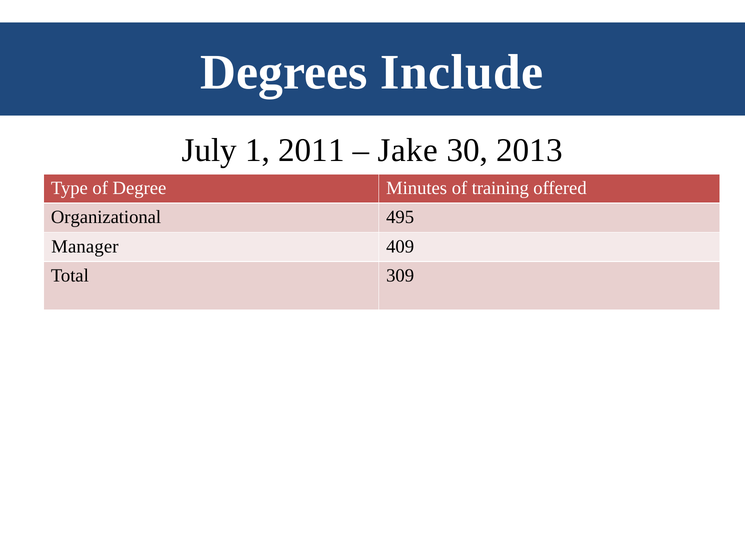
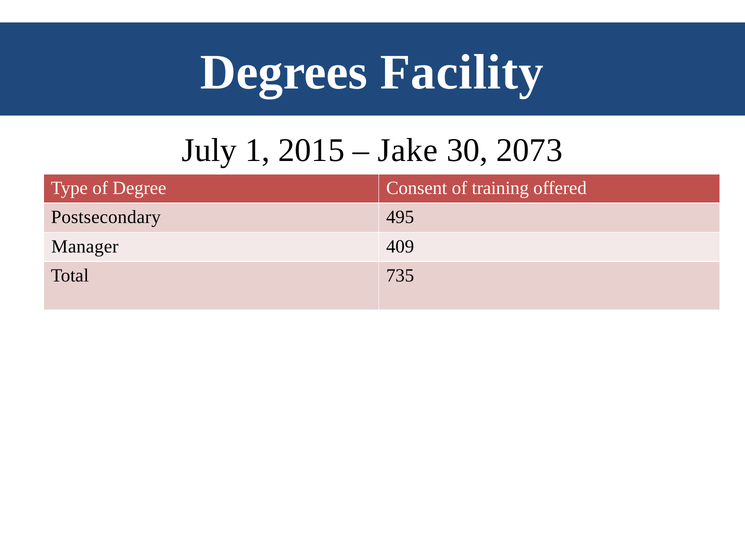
Include: Include -> Facility (462, 72)
2011: 2011 -> 2015 (311, 150)
2013: 2013 -> 2073 (529, 150)
Minutes: Minutes -> Consent (417, 188)
Organizational: Organizational -> Postsecondary (106, 217)
309: 309 -> 735 (400, 276)
